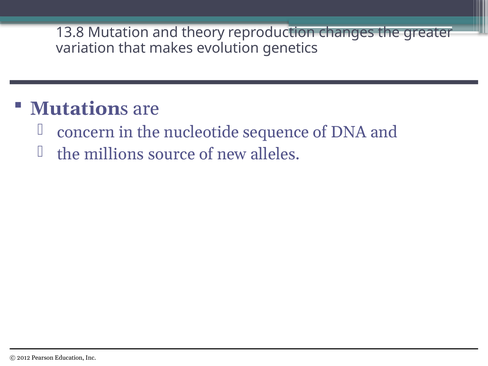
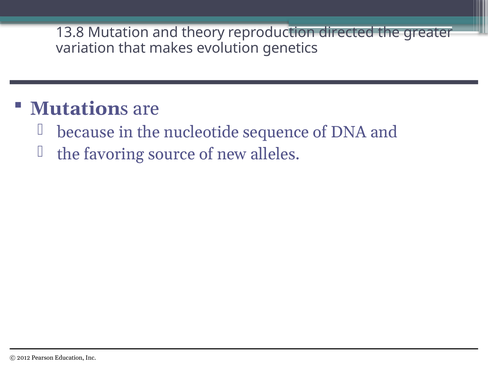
changes: changes -> directed (346, 33)
concern: concern -> because (86, 132)
millions: millions -> favoring (114, 154)
